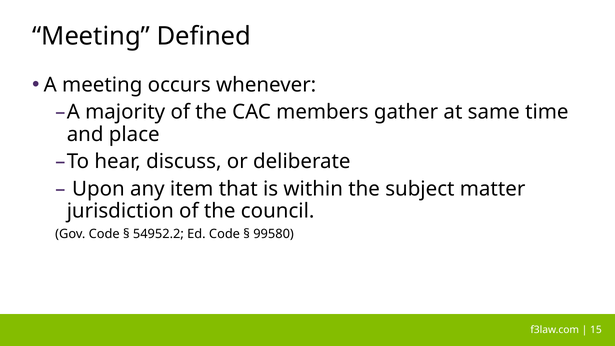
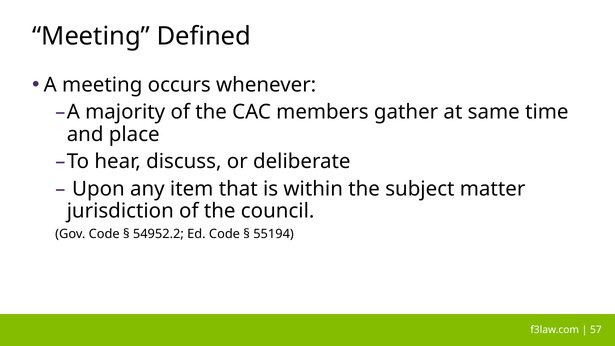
99580: 99580 -> 55194 (274, 234)
15: 15 -> 57 (596, 330)
